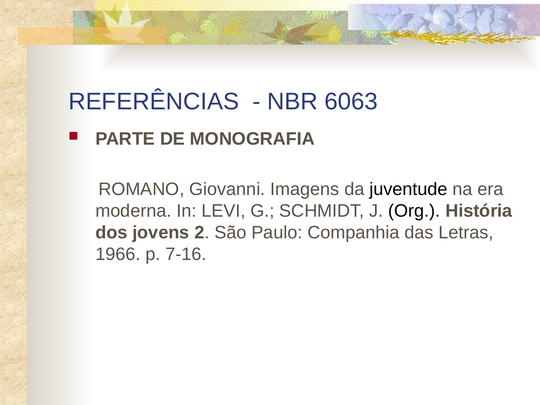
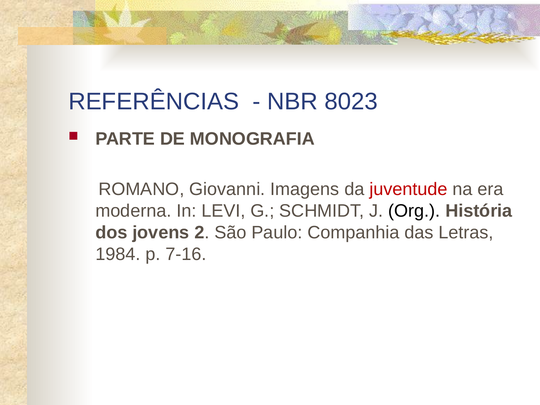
6063: 6063 -> 8023 (351, 102)
juventude colour: black -> red (408, 189)
1966: 1966 -> 1984 (118, 254)
